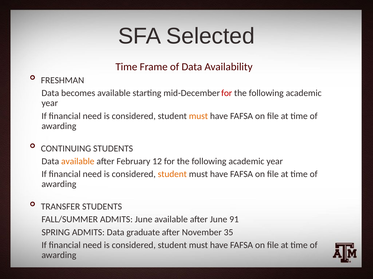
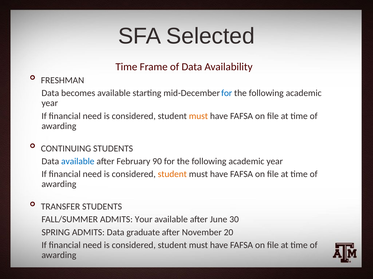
for colour: red -> blue (227, 93)
available colour: orange -> blue (78, 162)
12: 12 -> 90 (157, 162)
ADMITS June: June -> Your (144, 220)
91: 91 -> 30 (234, 220)
35: 35 -> 20 (229, 233)
